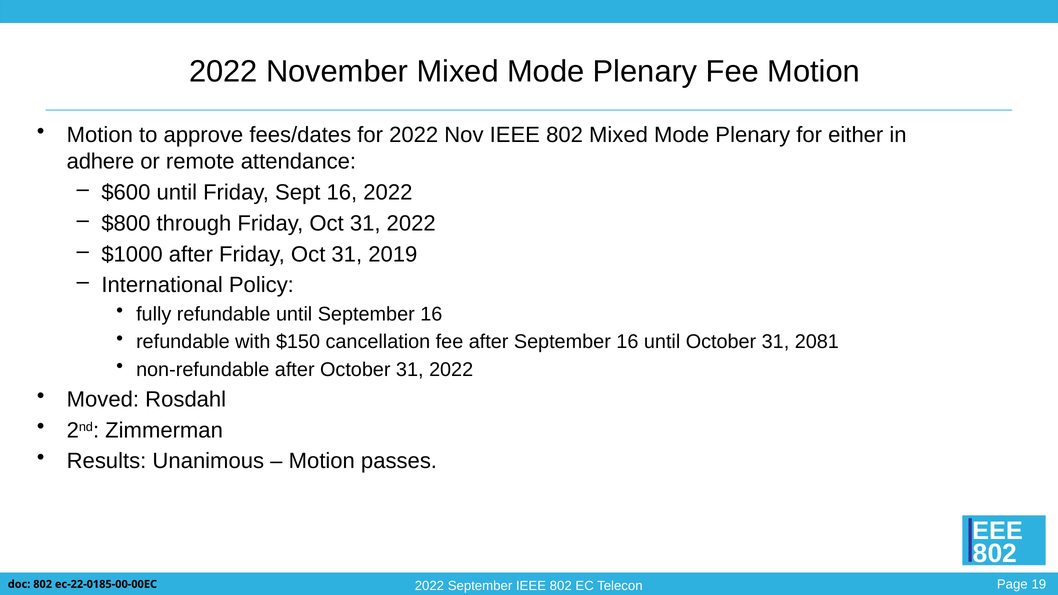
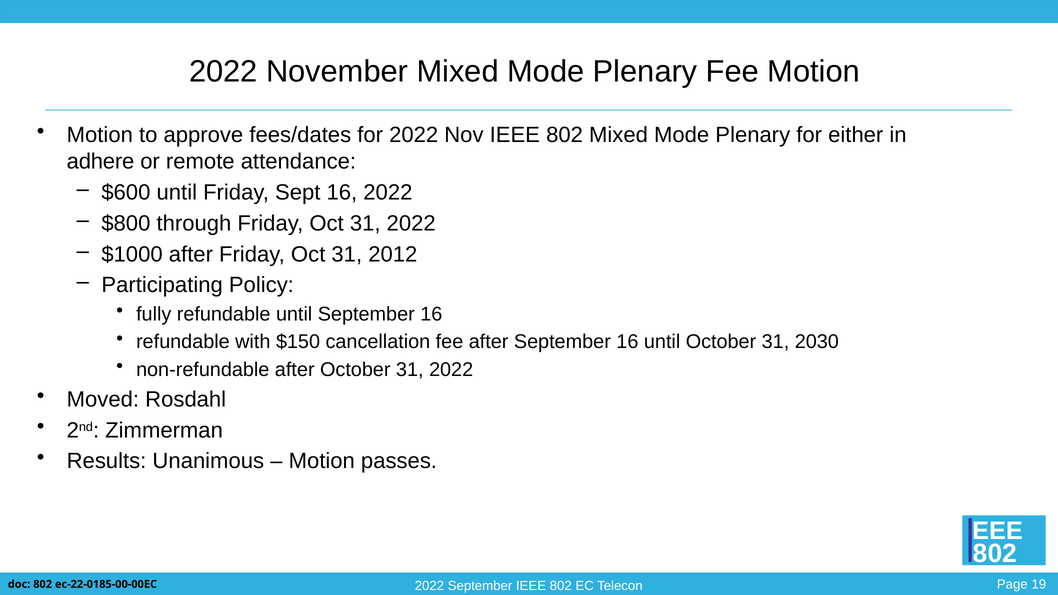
2019: 2019 -> 2012 (393, 254)
International: International -> Participating (162, 285)
2081: 2081 -> 2030 (817, 342)
